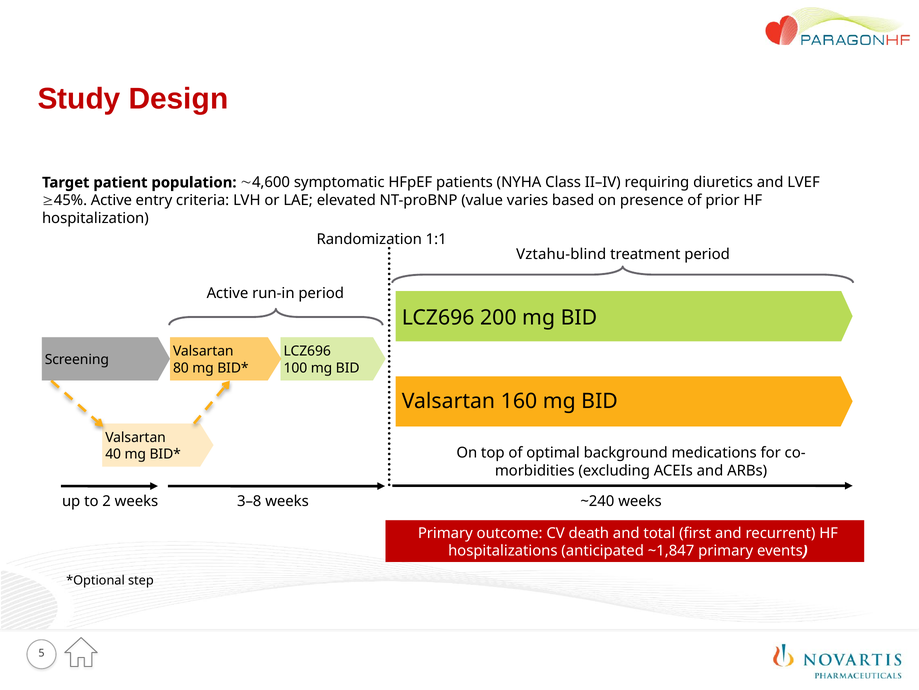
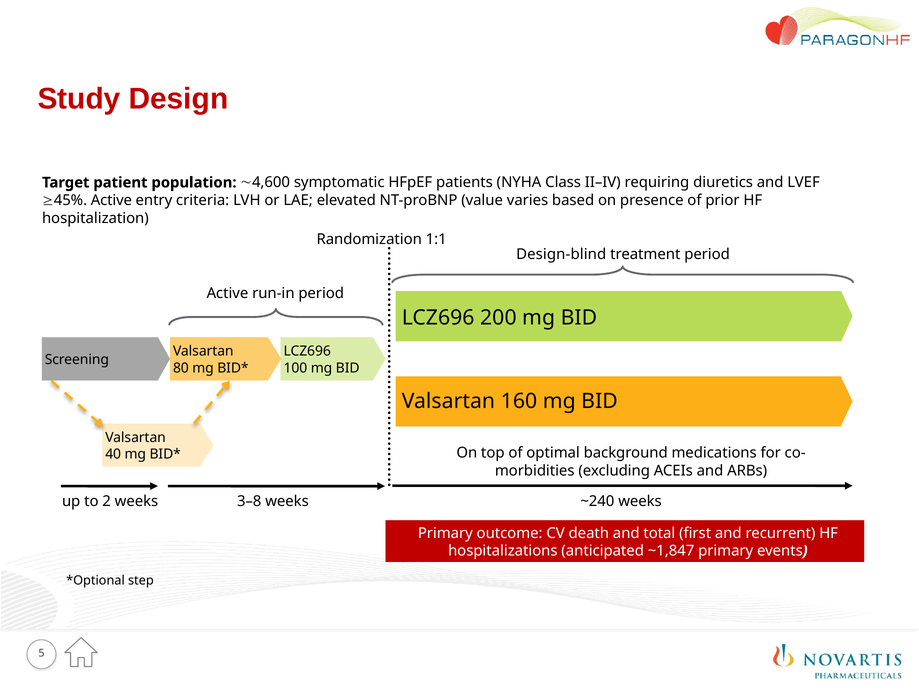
Vztahu-blind: Vztahu-blind -> Design-blind (561, 254)
